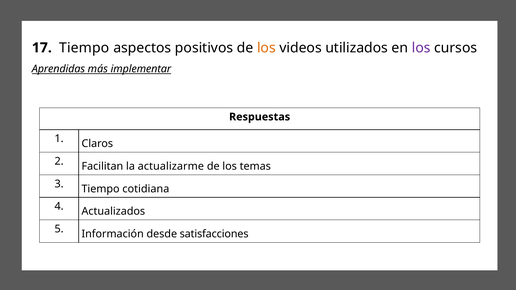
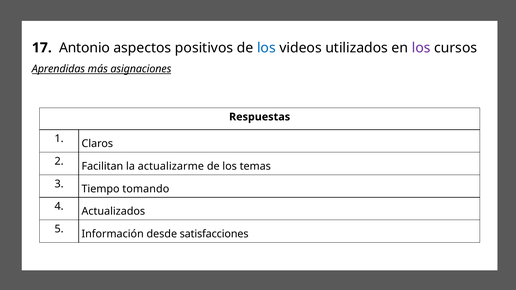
17 Tiempo: Tiempo -> Antonio (84, 48)
los colour: orange -> blue (266, 48)
implementar: implementar -> asignaciones (141, 69)
cotidiana: cotidiana -> tomando (146, 189)
